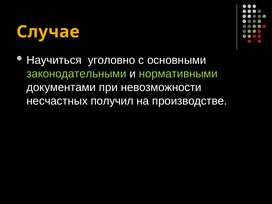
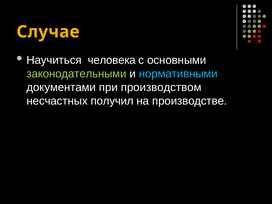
уголовно: уголовно -> человека (112, 60)
нормативными colour: light green -> light blue (178, 74)
невозможности: невозможности -> производством (161, 87)
